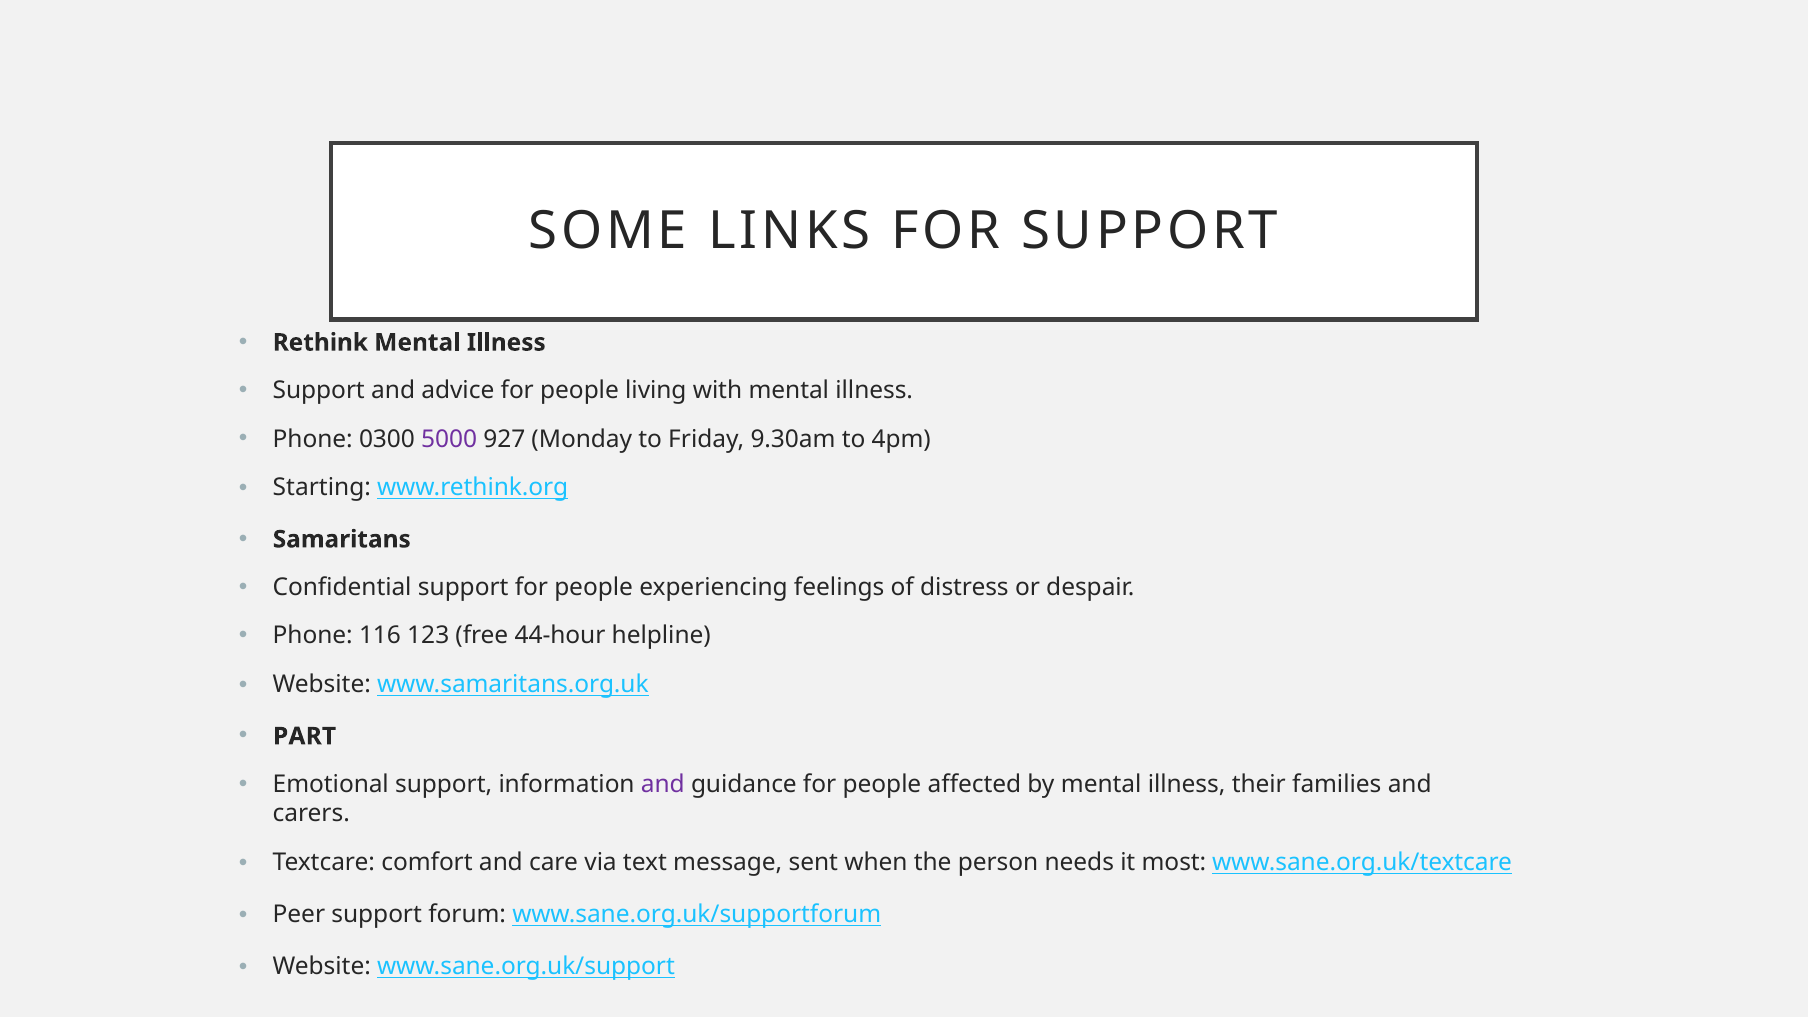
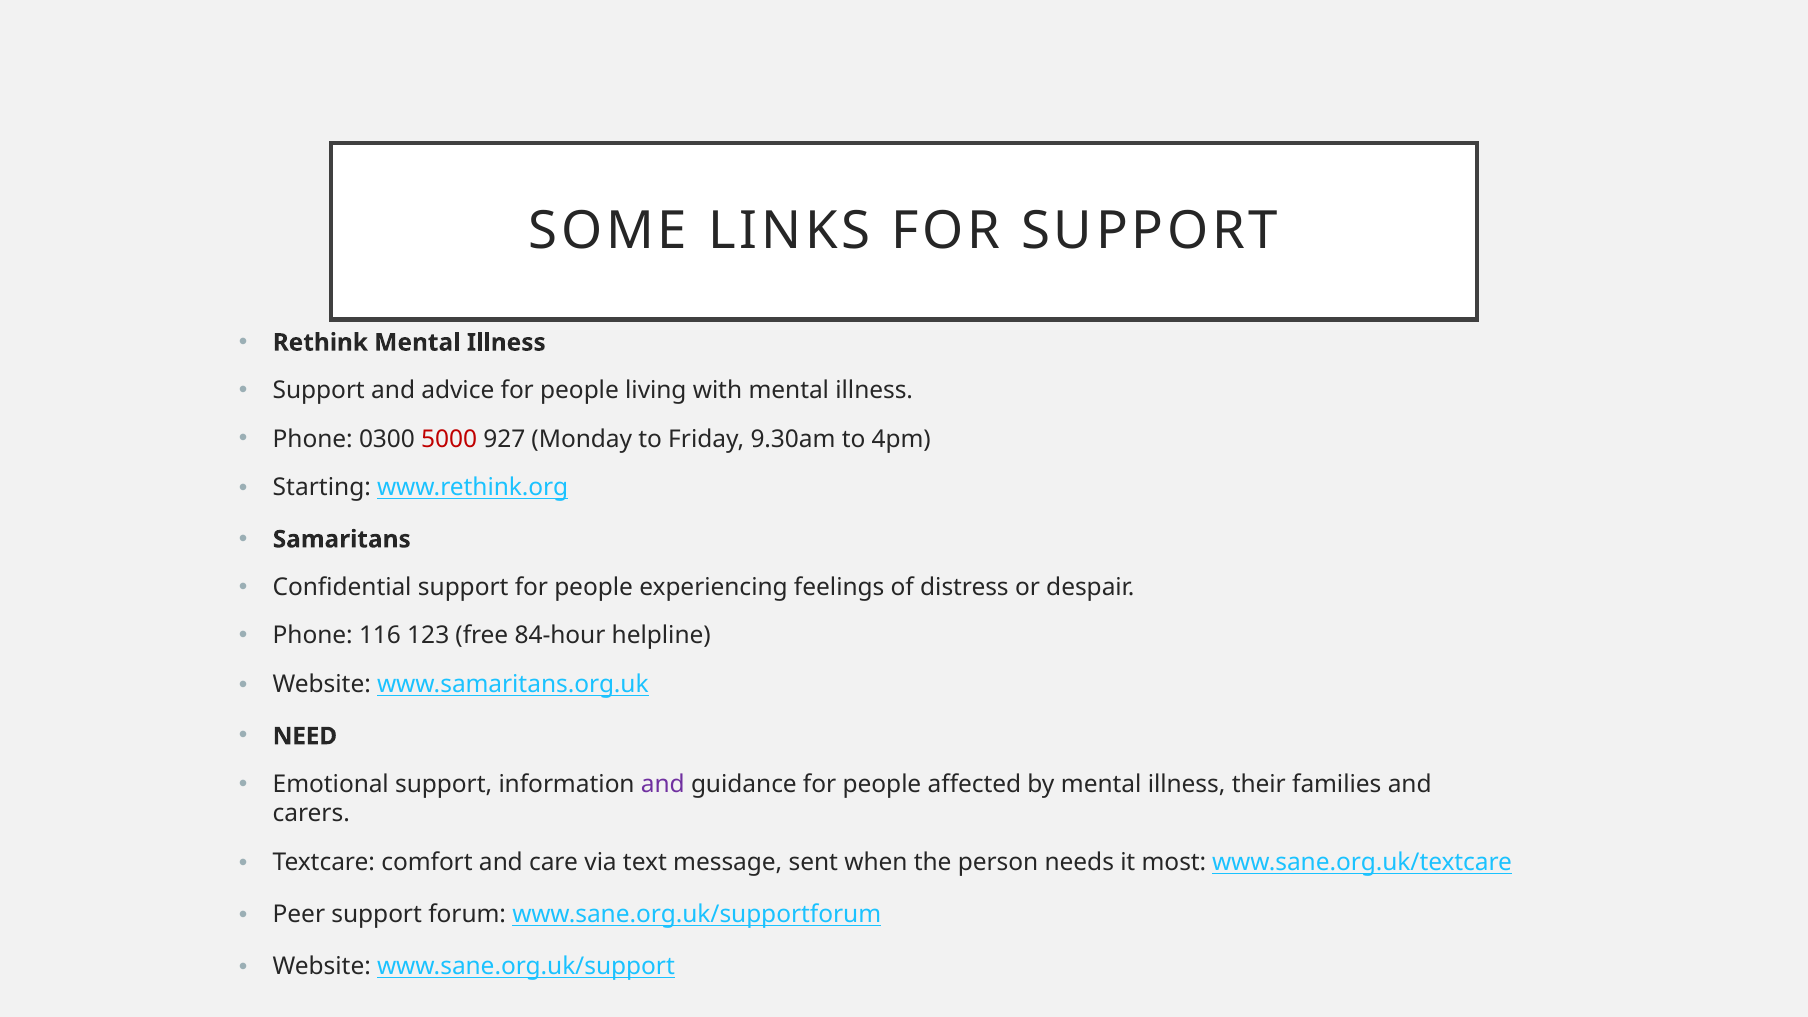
5000 colour: purple -> red (449, 439)
44-hour: 44-hour -> 84-hour (560, 636)
PART: PART -> NEED (305, 736)
